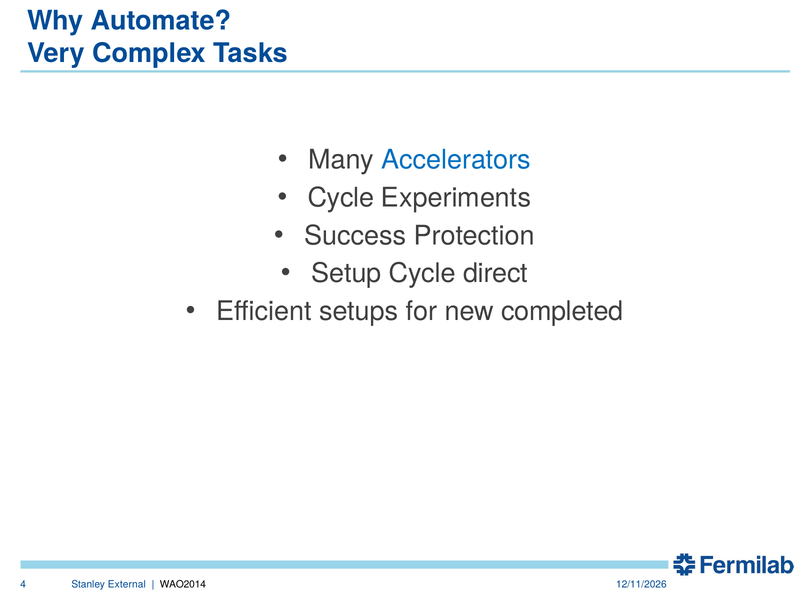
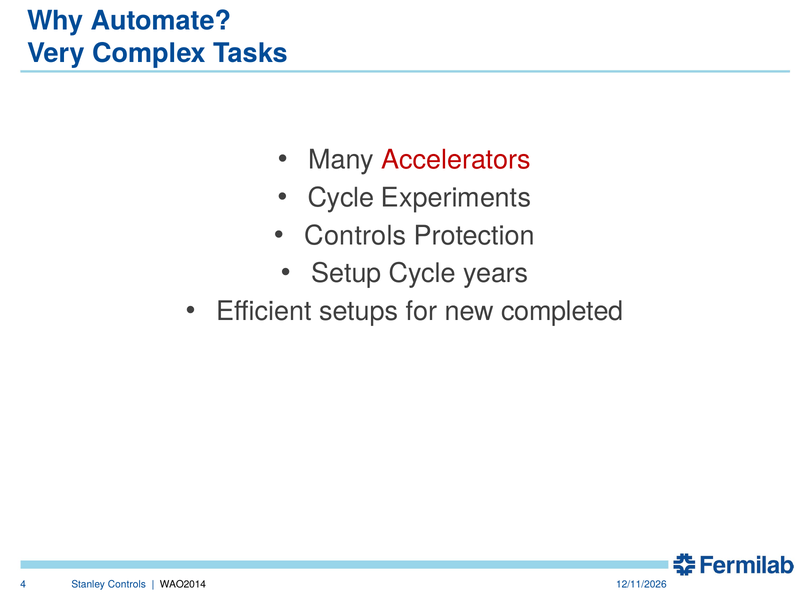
Accelerators colour: blue -> red (456, 160)
Success: Success -> Controls (355, 235)
direct: direct -> years (496, 273)
Stanley External: External -> Controls (127, 584)
